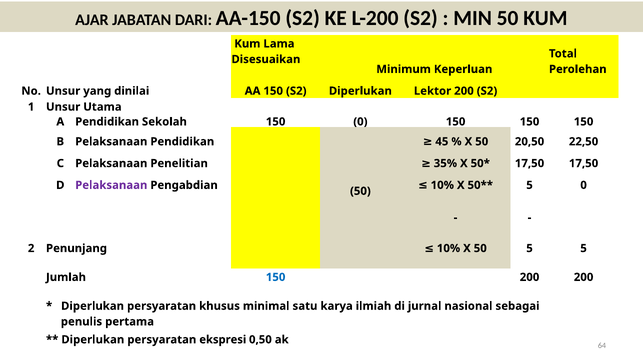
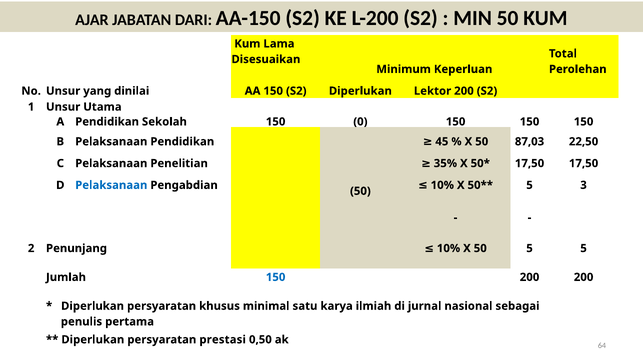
20,50: 20,50 -> 87,03 (530, 141)
Pelaksanaan colour: purple -> blue (111, 185)
5 0: 0 -> 3 (584, 185)
ekspresi: ekspresi -> prestasi (223, 339)
